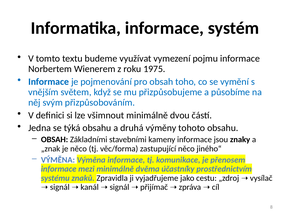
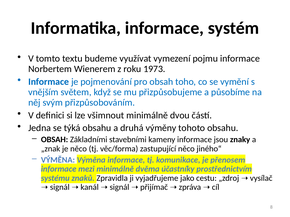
1975: 1975 -> 1973 (154, 69)
